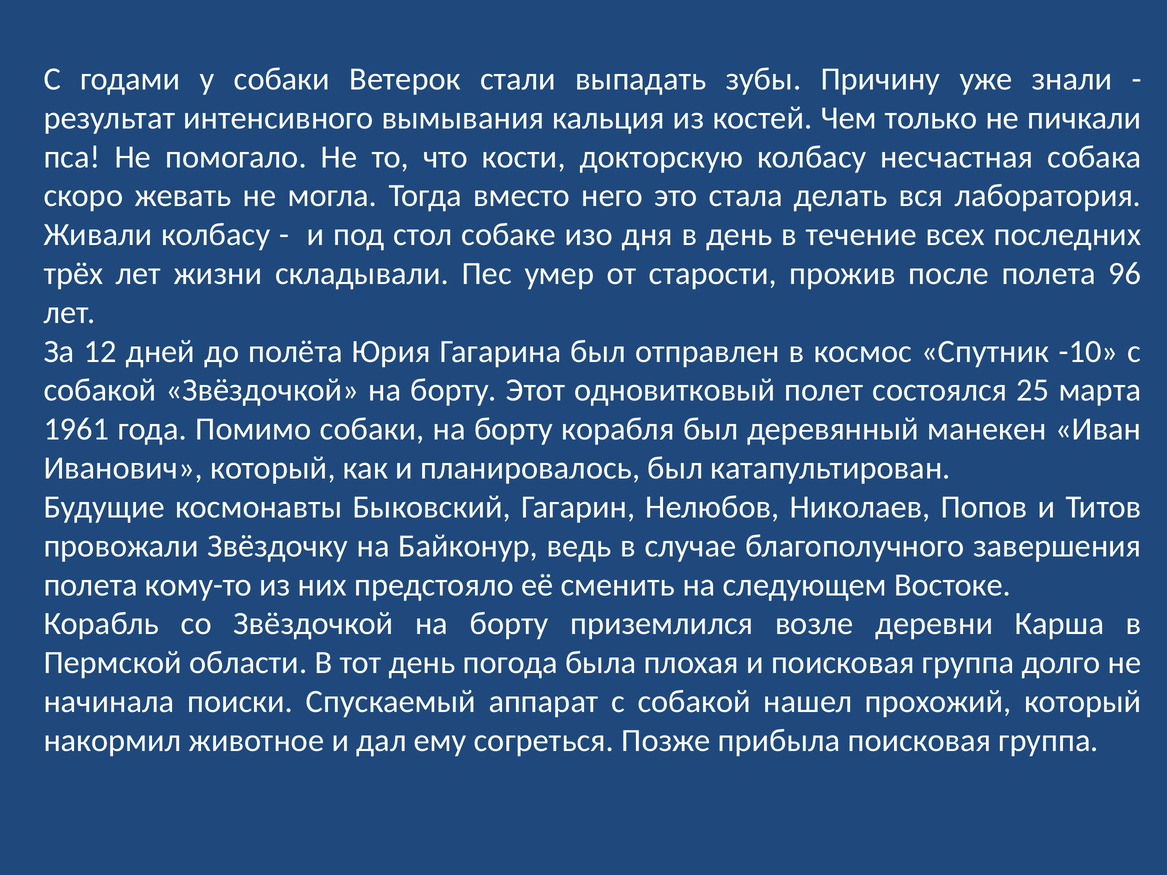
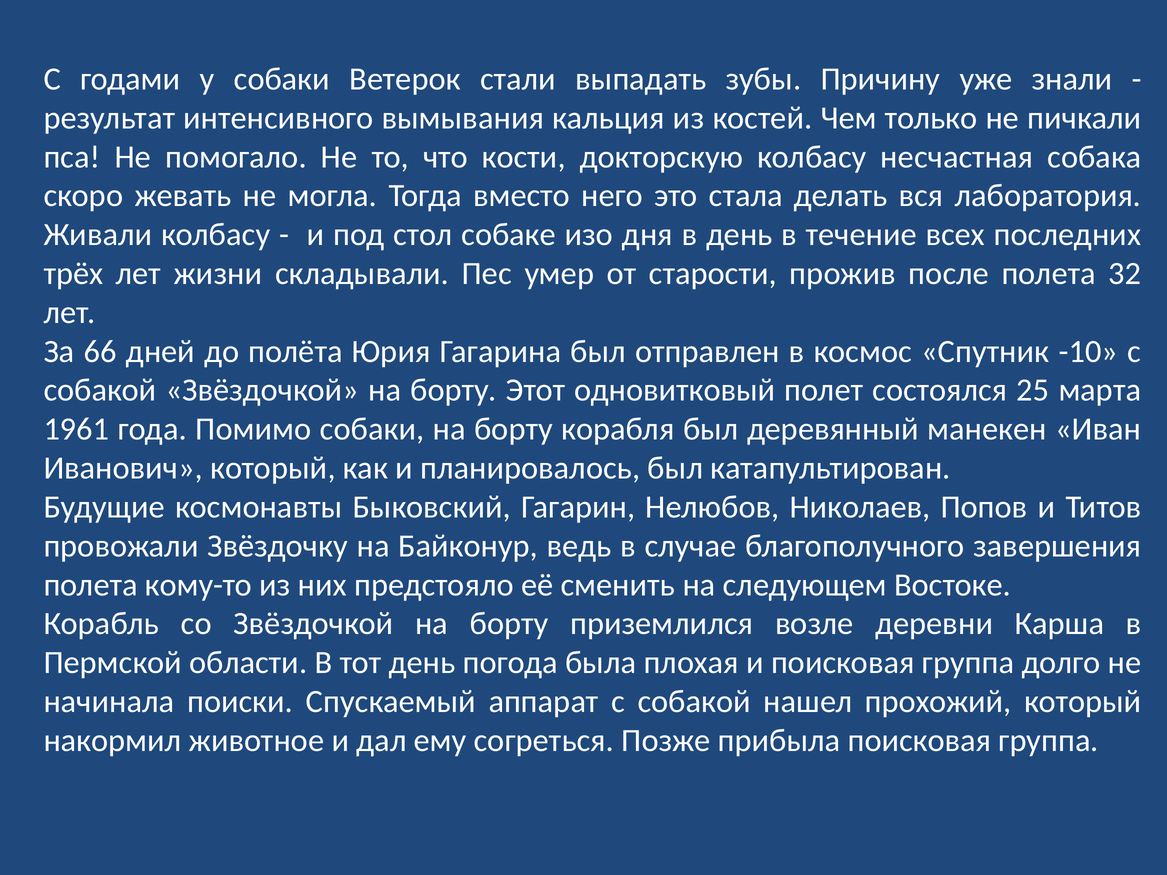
96: 96 -> 32 (1125, 274)
12: 12 -> 66 (100, 351)
